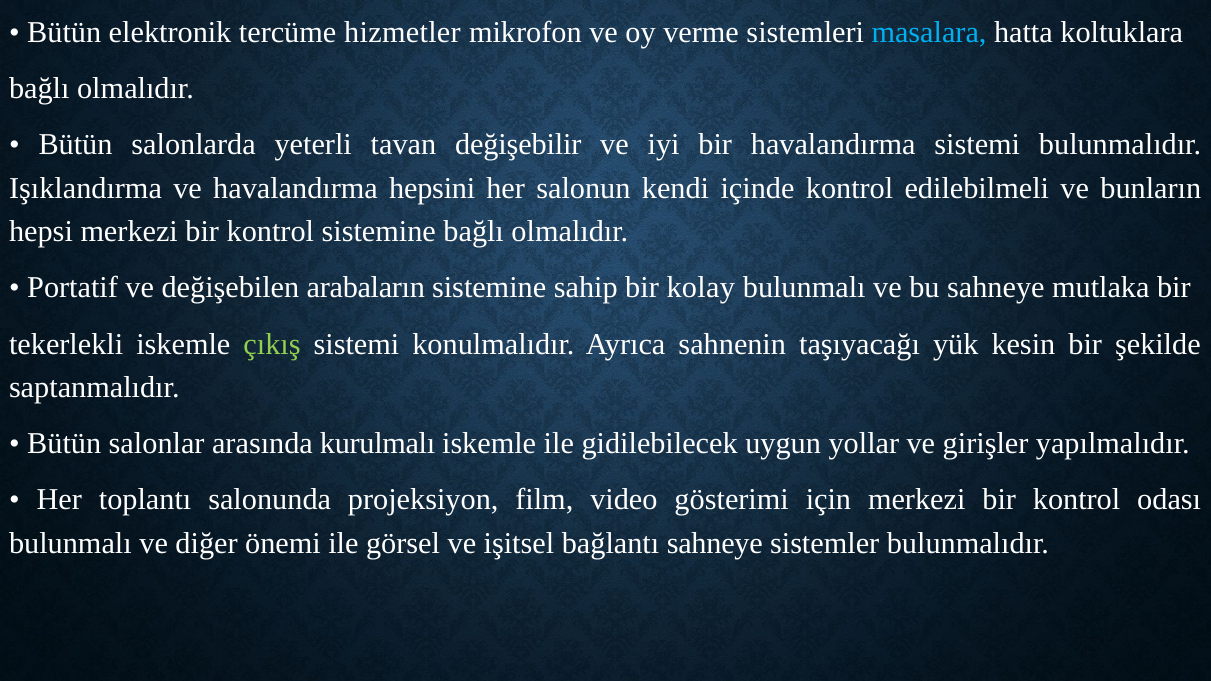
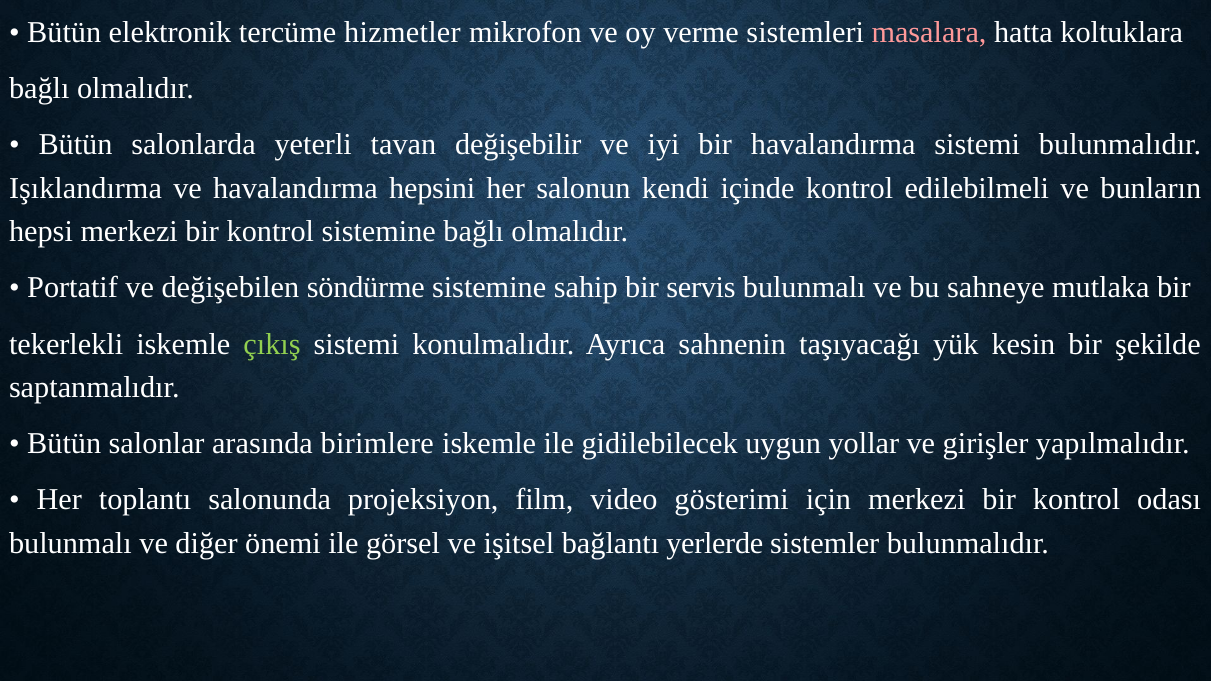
masalara colour: light blue -> pink (929, 32)
arabaların: arabaların -> söndürme (366, 288)
kolay: kolay -> servis (701, 288)
kurulmalı: kurulmalı -> birimlere (377, 444)
bağlantı sahneye: sahneye -> yerlerde (715, 544)
